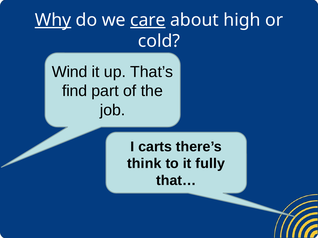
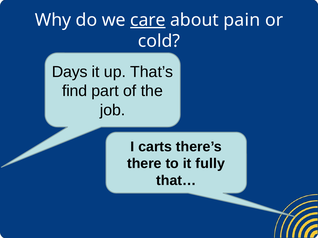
Why underline: present -> none (53, 20)
high: high -> pain (242, 20)
Wind: Wind -> Days (70, 72)
think: think -> there (144, 164)
